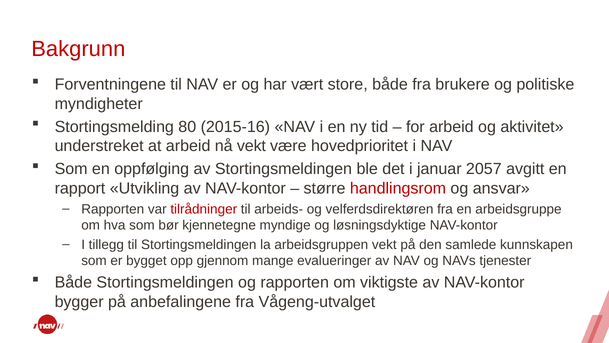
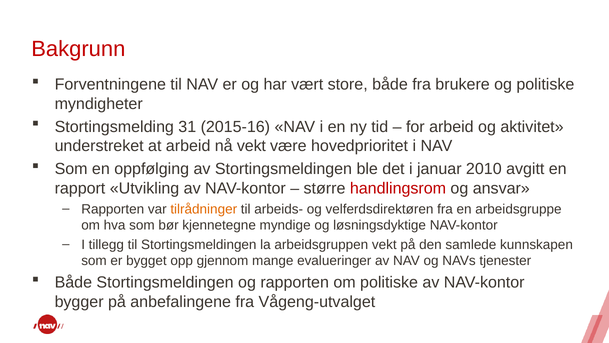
80: 80 -> 31 (187, 127)
2057: 2057 -> 2010 (484, 169)
tilrådninger colour: red -> orange (204, 209)
om viktigste: viktigste -> politiske (389, 282)
